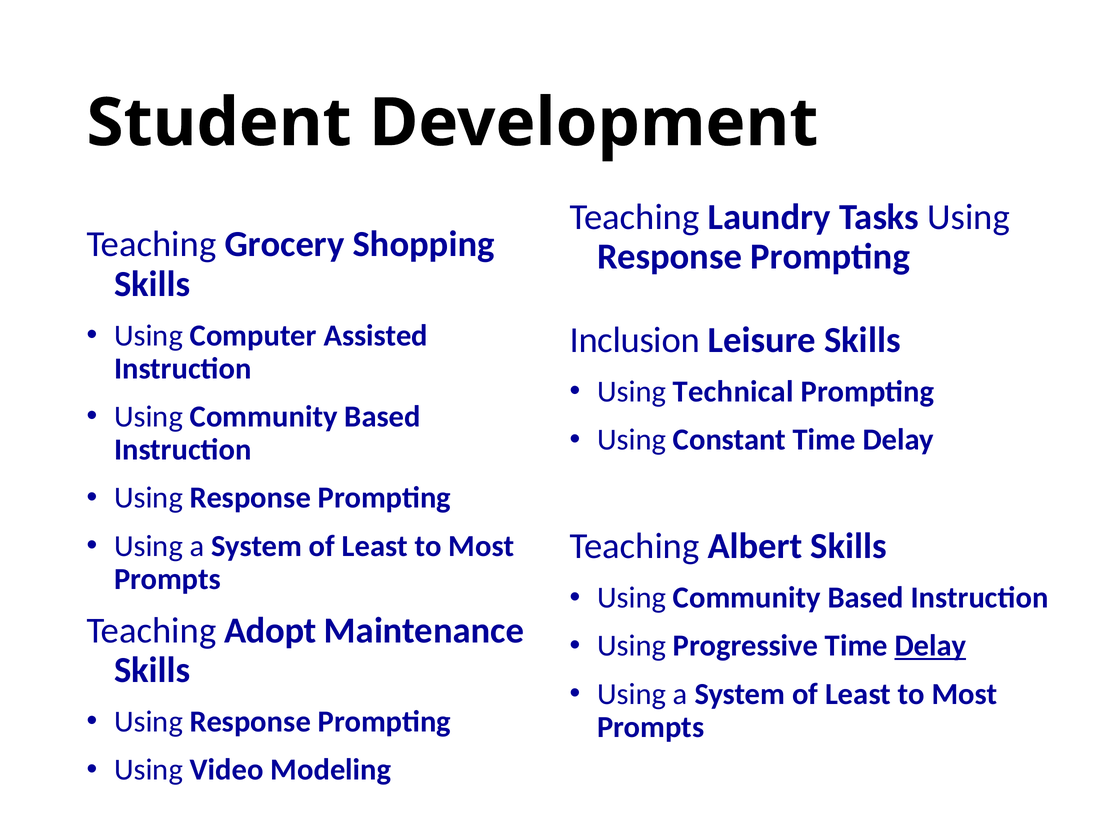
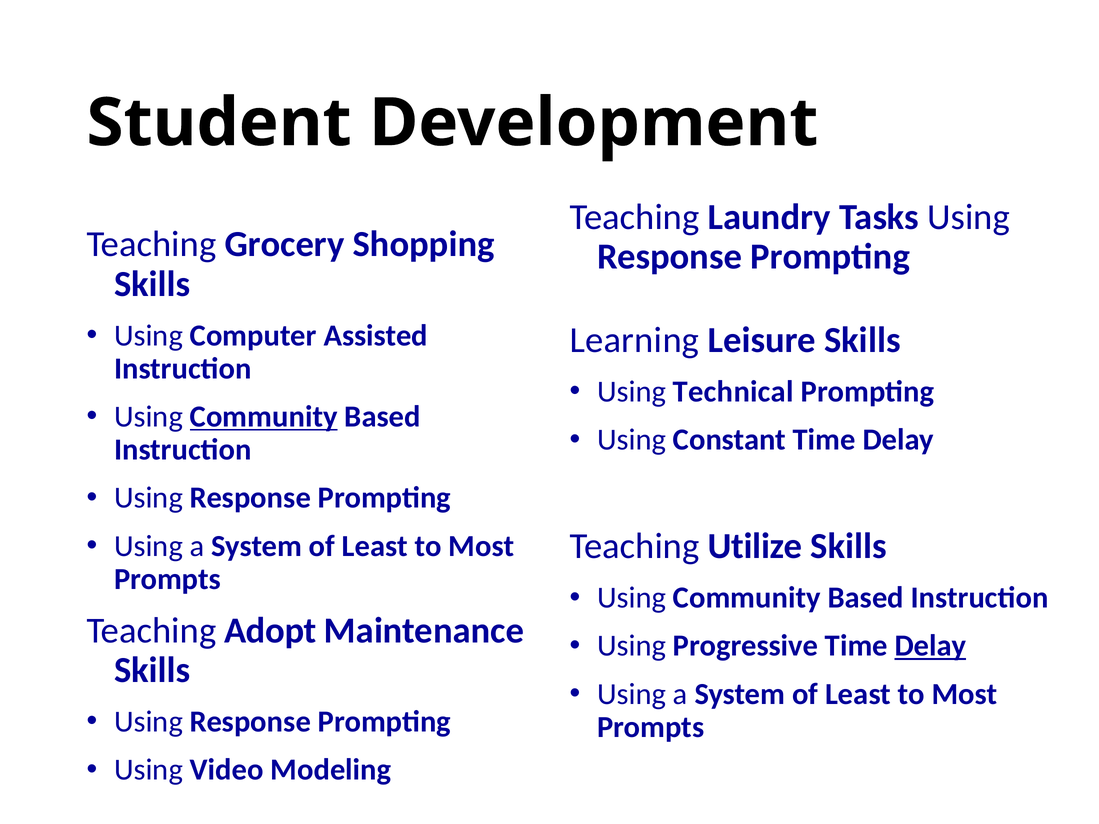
Inclusion: Inclusion -> Learning (634, 340)
Community underline: none -> present (264, 417)
Albert: Albert -> Utilize (755, 546)
